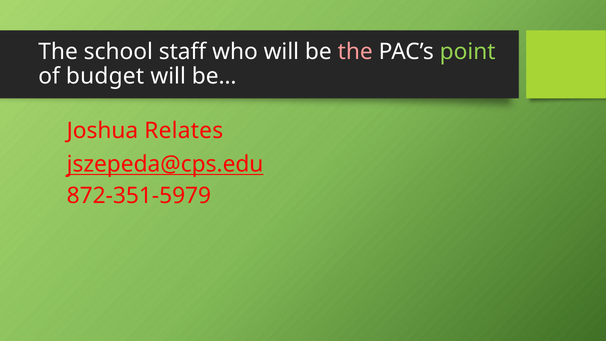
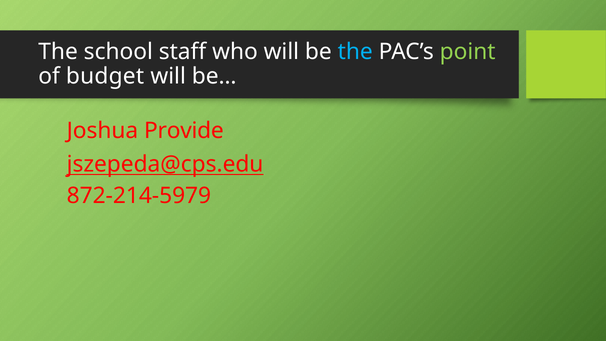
the colour: pink -> light blue (355, 52)
Relates: Relates -> Provide (184, 131)
872-351-5979: 872-351-5979 -> 872-214-5979 (139, 196)
